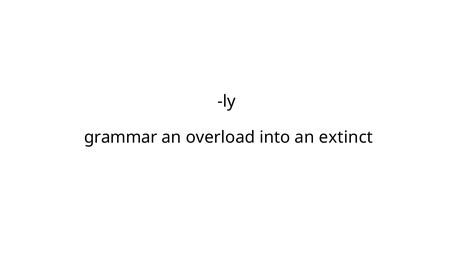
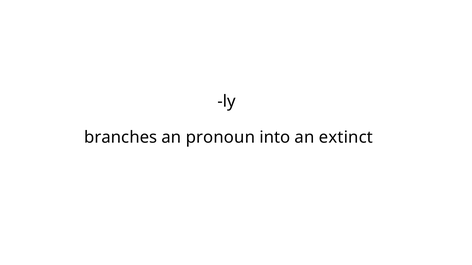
grammar: grammar -> branches (121, 138)
overload: overload -> pronoun (220, 138)
